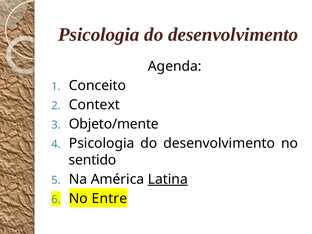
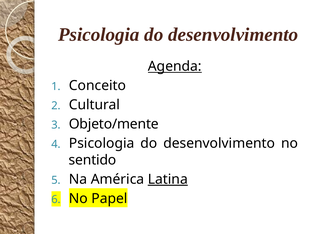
Agenda underline: none -> present (175, 66)
Context: Context -> Cultural (94, 105)
Entre: Entre -> Papel (109, 199)
